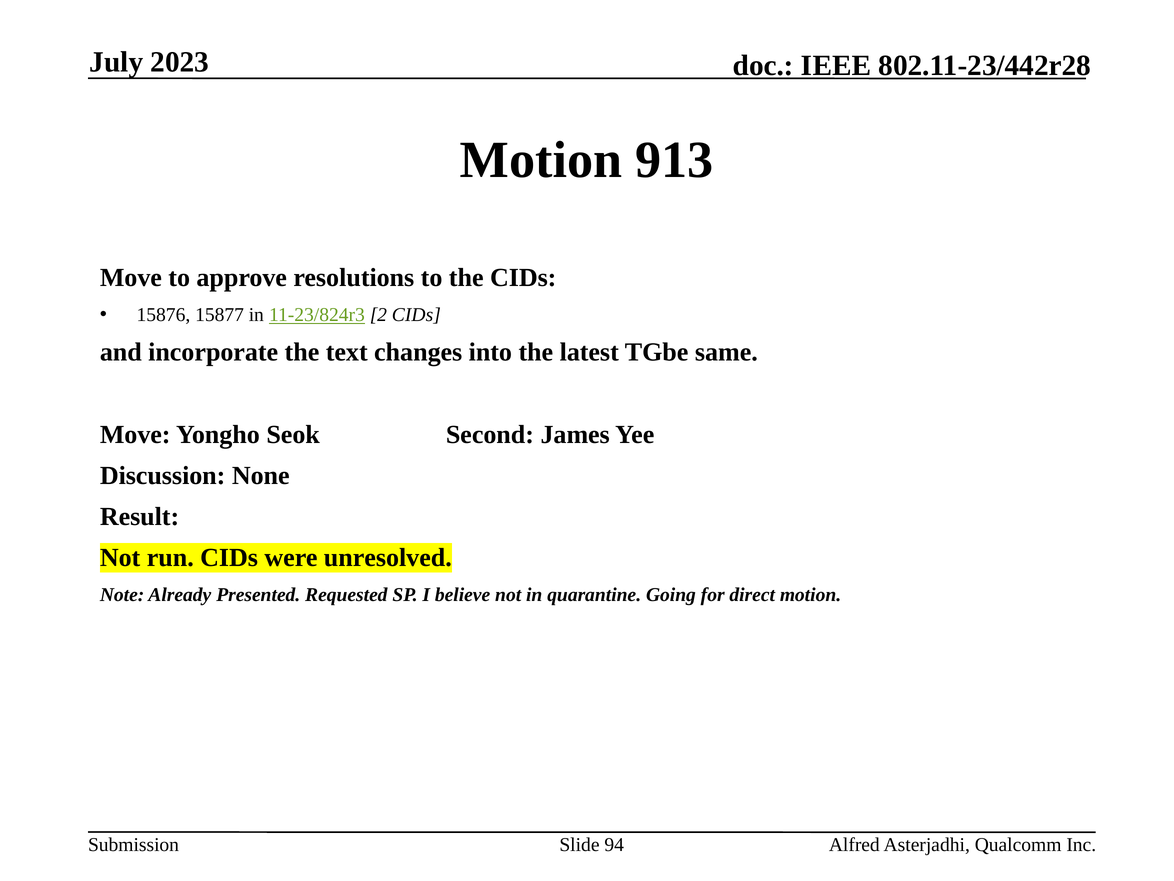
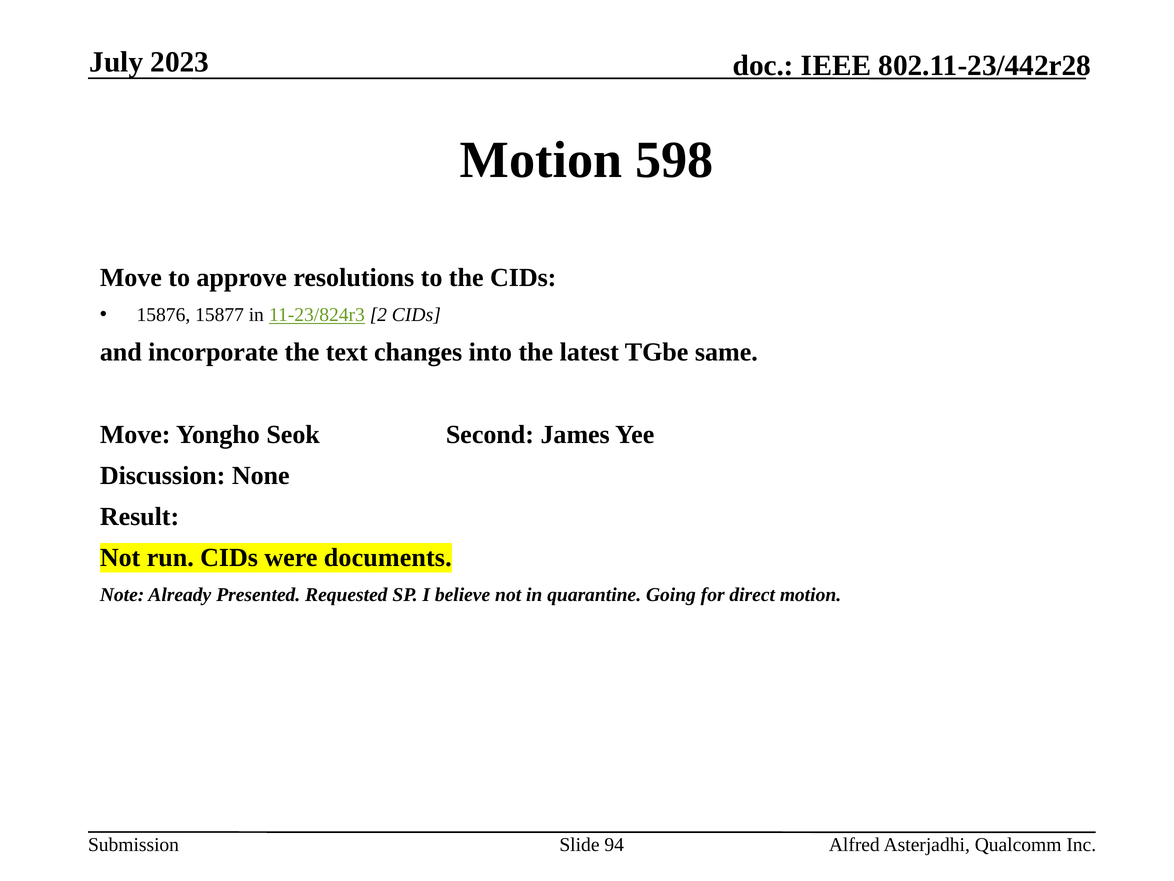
913: 913 -> 598 (674, 160)
unresolved: unresolved -> documents (388, 558)
